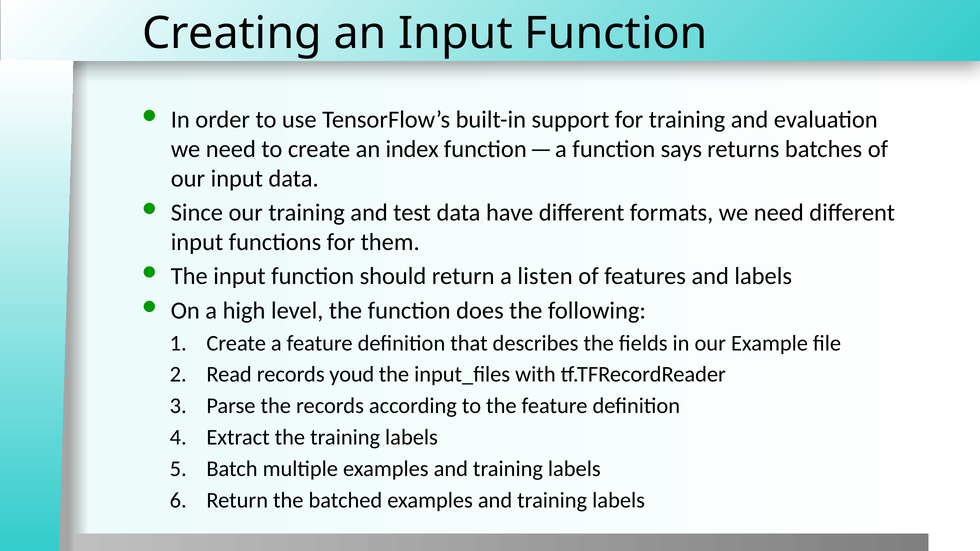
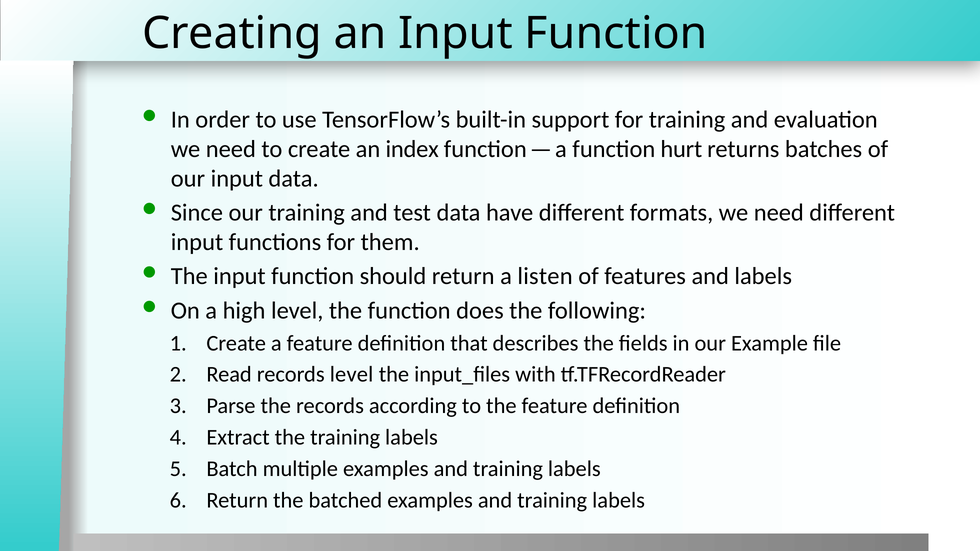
says: says -> hurt (681, 149)
records youd: youd -> level (352, 375)
